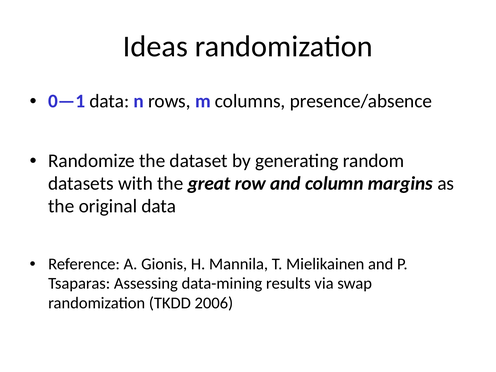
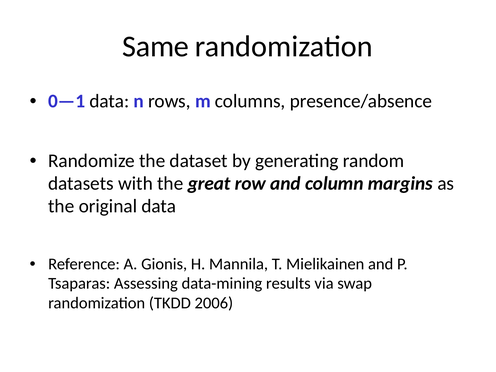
Ideas: Ideas -> Same (156, 47)
